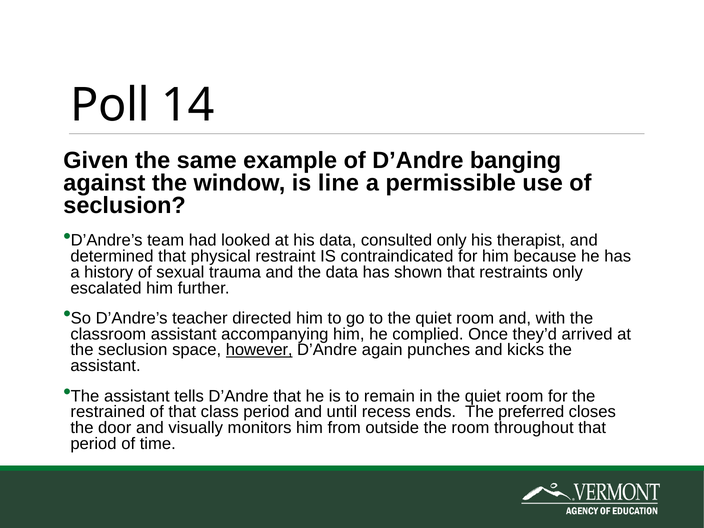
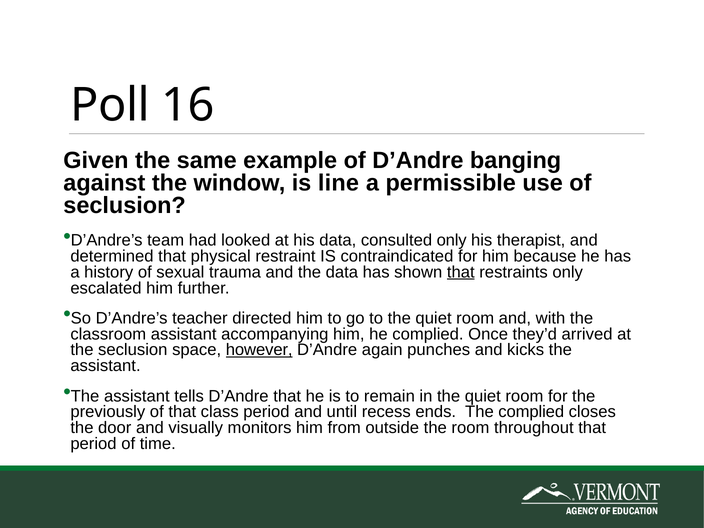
14: 14 -> 16 (188, 105)
that underline: none -> present (461, 272)
restrained: restrained -> previously (108, 412)
The preferred: preferred -> complied (531, 412)
